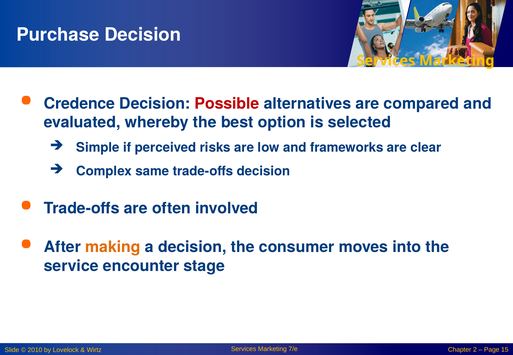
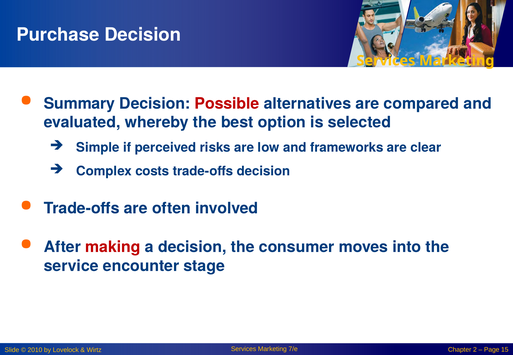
Credence: Credence -> Summary (79, 104)
same: same -> costs (152, 171)
making colour: orange -> red (113, 247)
